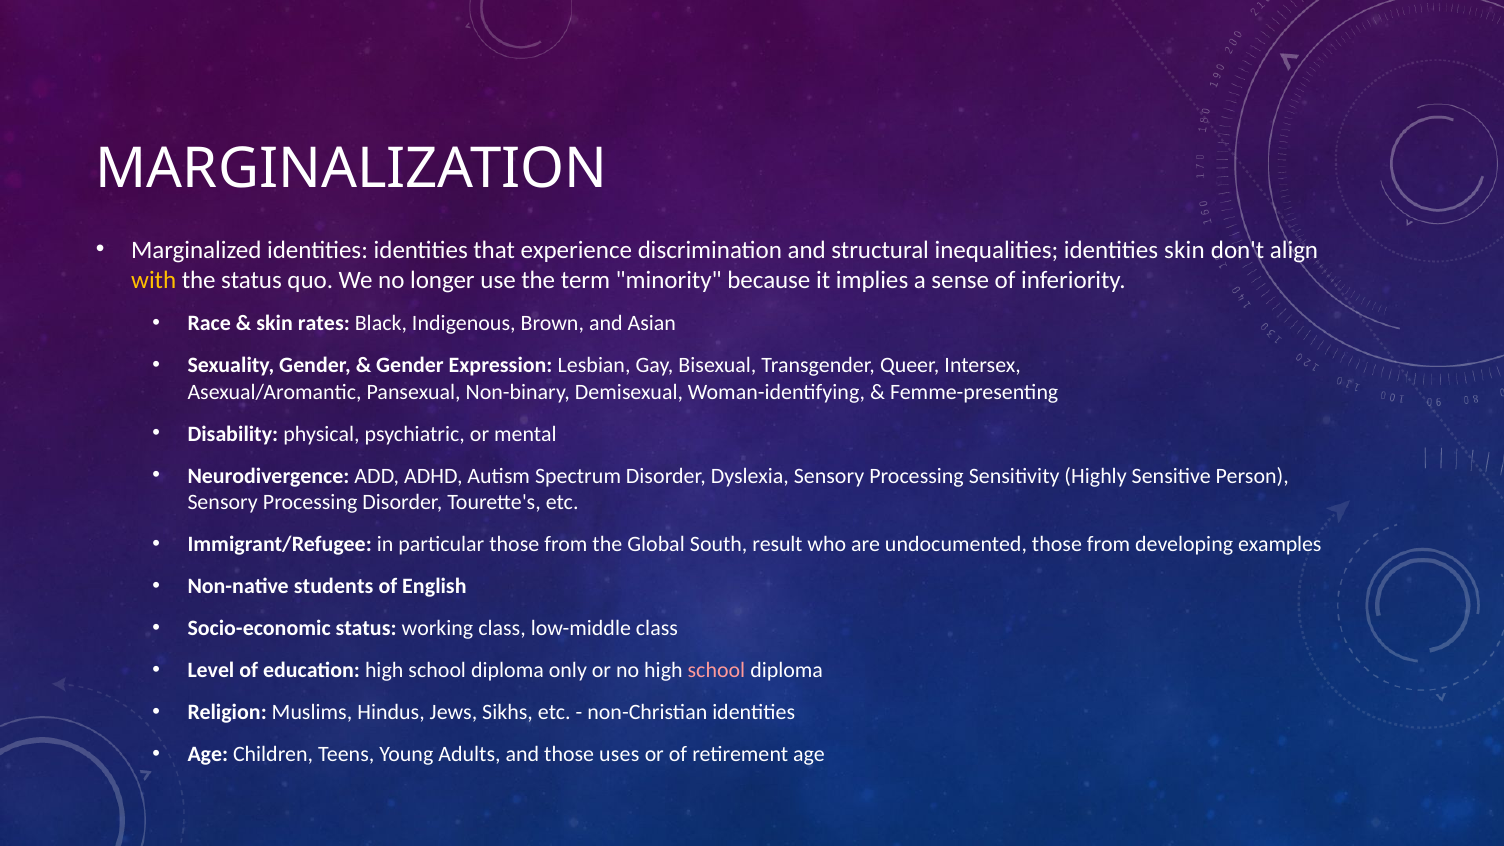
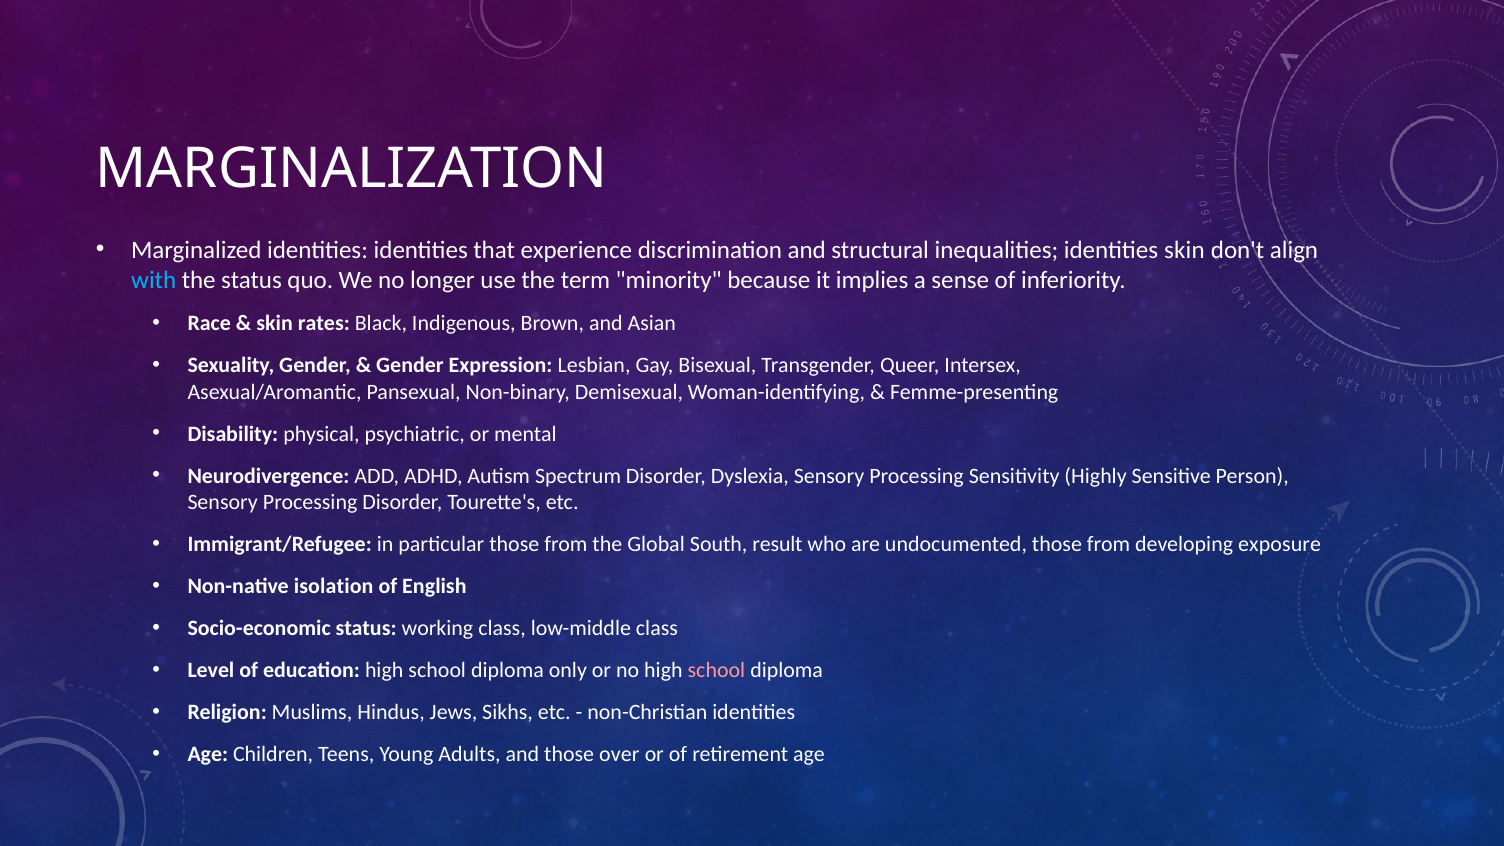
with colour: yellow -> light blue (154, 280)
examples: examples -> exposure (1280, 544)
students: students -> isolation (334, 586)
uses: uses -> over (619, 754)
